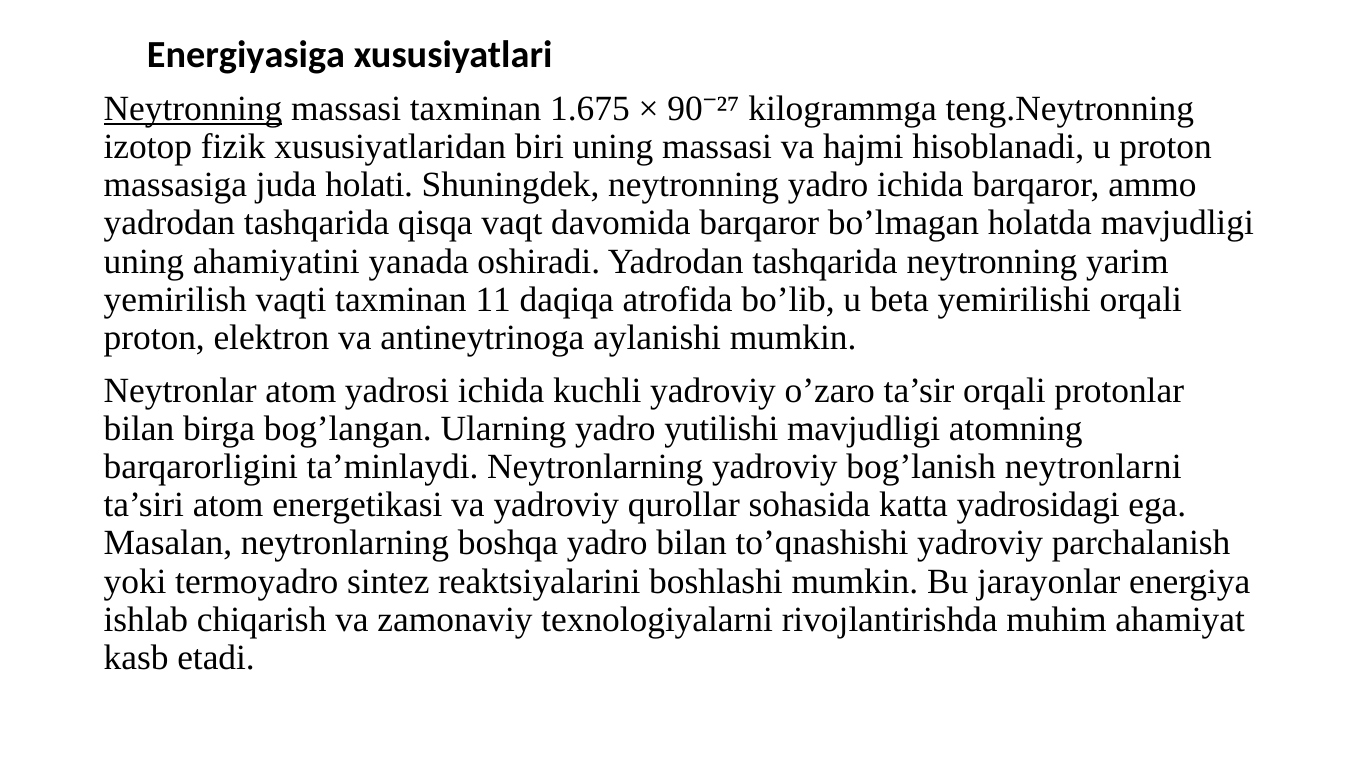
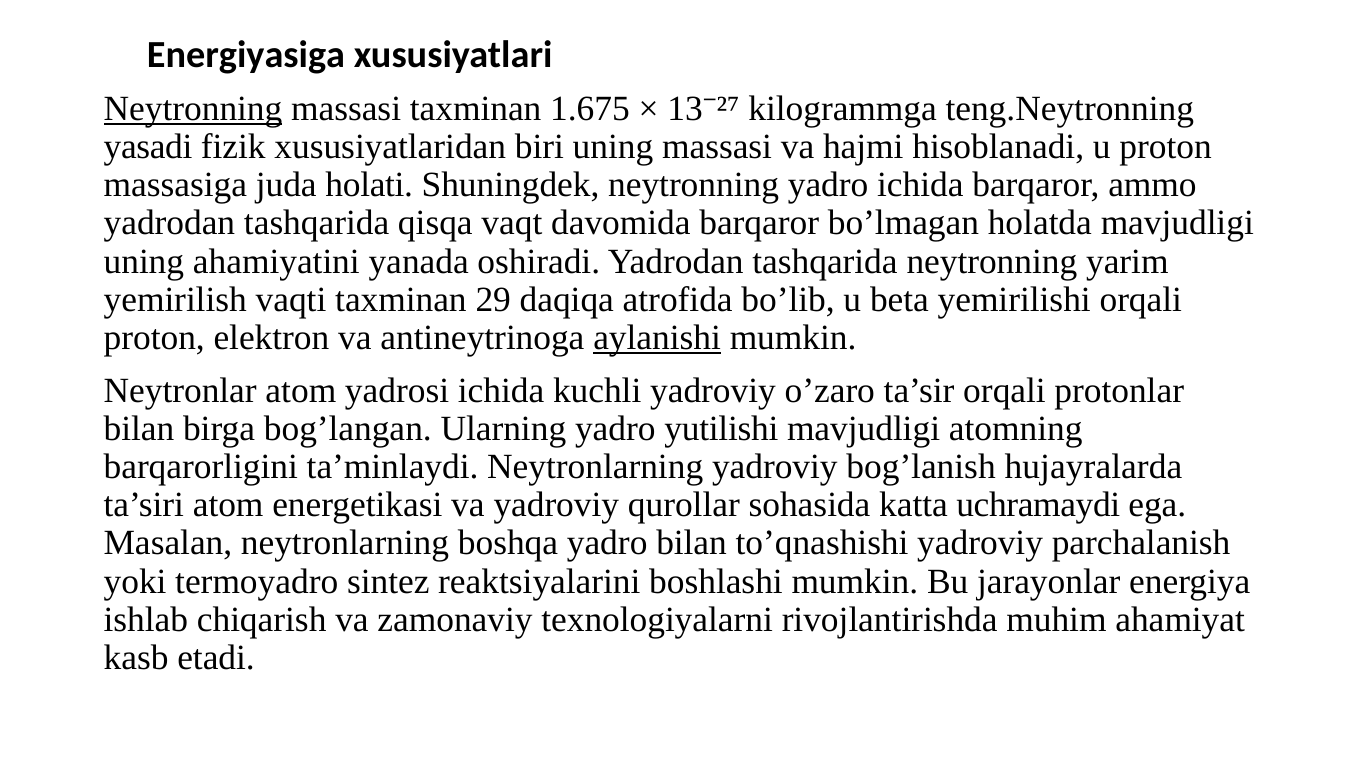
90: 90 -> 13 (685, 109)
izotop: izotop -> yasadi (148, 147)
11: 11 -> 29 (493, 300)
aylanishi underline: none -> present (657, 338)
neytronlarni: neytronlarni -> hujayralarda (1093, 467)
yadrosidagi: yadrosidagi -> uchramaydi (1038, 505)
